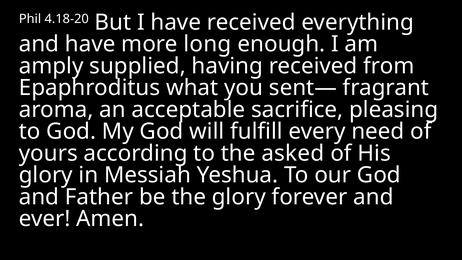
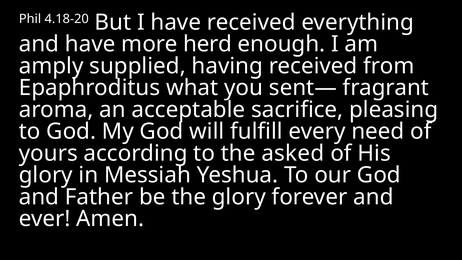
long: long -> herd (208, 44)
